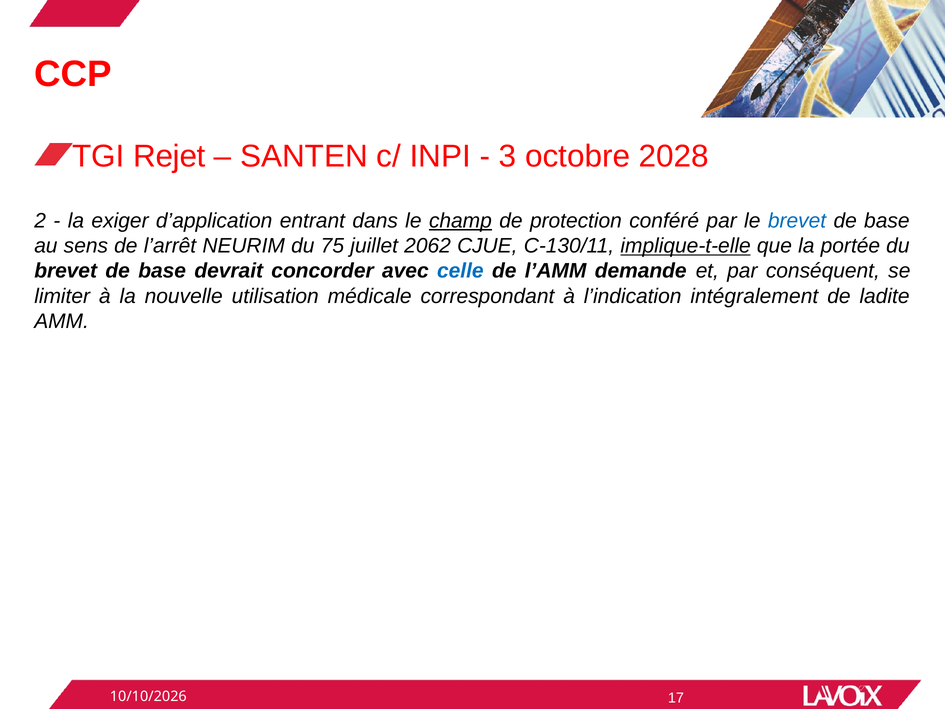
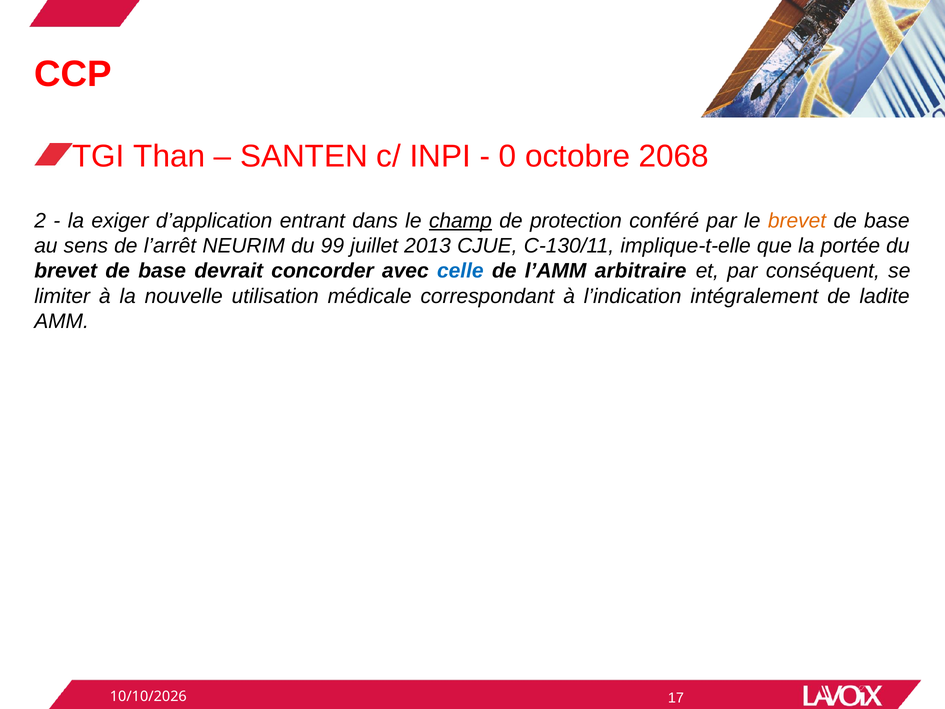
Rejet: Rejet -> Than (169, 156)
3: 3 -> 0 (508, 156)
2028: 2028 -> 2068 (674, 156)
brevet colour: blue -> orange (797, 221)
75: 75 -> 99 (332, 246)
2062: 2062 -> 2013 (428, 246)
implique-t-elle underline: present -> none (686, 246)
demande: demande -> arbitraire (641, 271)
